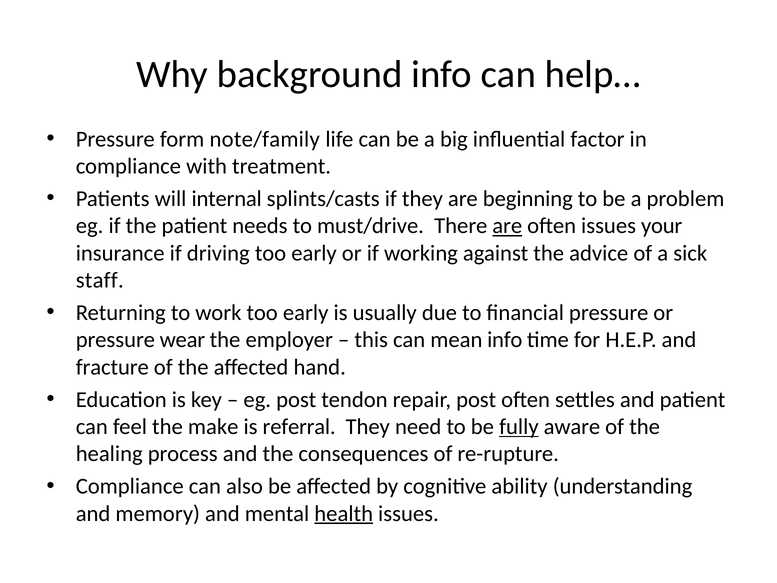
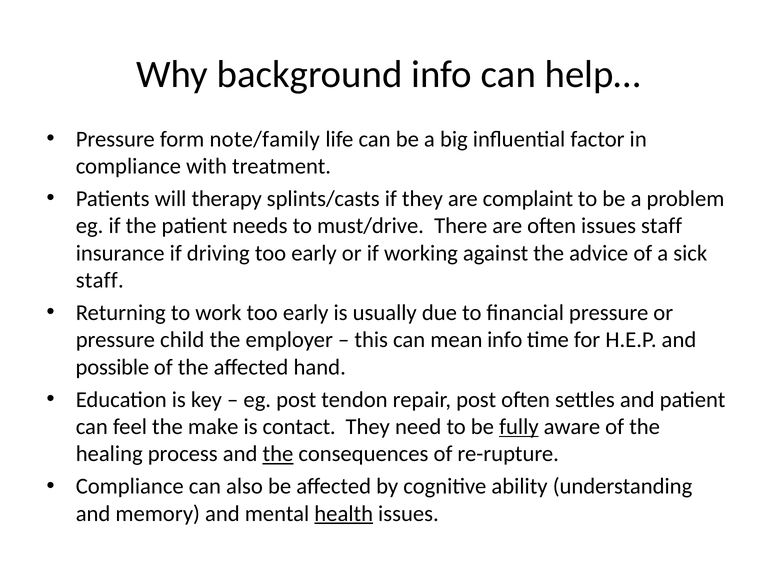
internal: internal -> therapy (227, 199)
beginning: beginning -> complaint (528, 199)
are underline: present -> none (507, 226)
issues your: your -> staff (662, 226)
wear: wear -> child (182, 340)
fracture: fracture -> possible (112, 367)
referral: referral -> contact (299, 427)
the underline: none -> present (278, 454)
